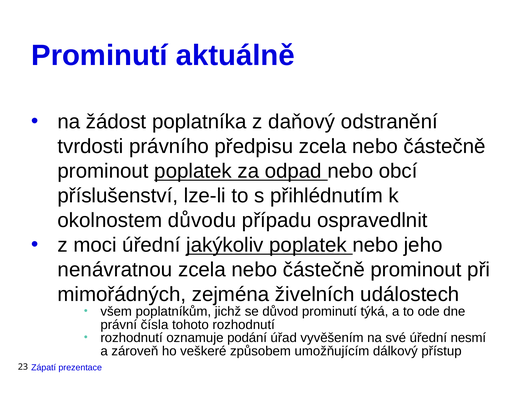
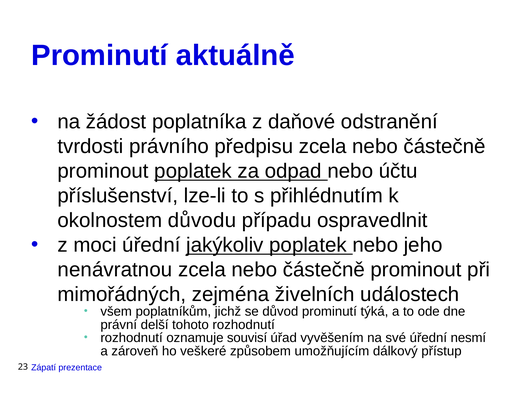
daňový: daňový -> daňové (302, 122)
obcí: obcí -> účtu (398, 171)
čísla: čísla -> delší (155, 325)
podání: podání -> souvisí (247, 338)
